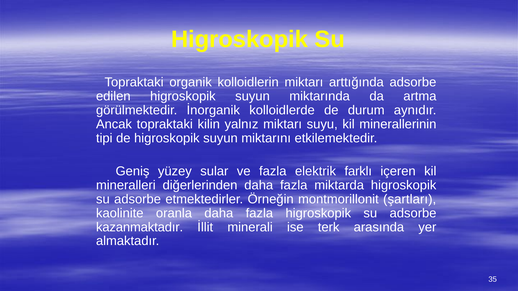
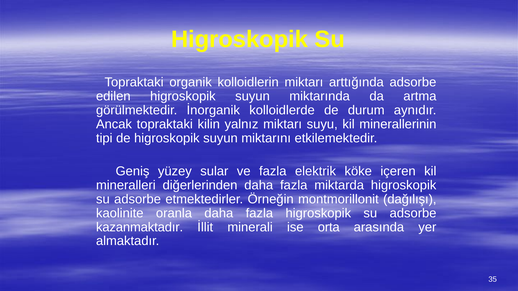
farklı: farklı -> köke (358, 171)
şartları: şartları -> dağılışı (410, 199)
terk: terk -> orta (329, 227)
